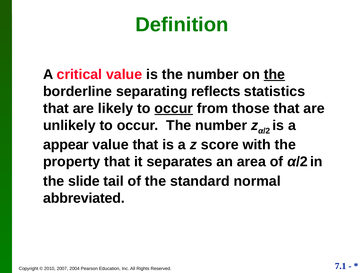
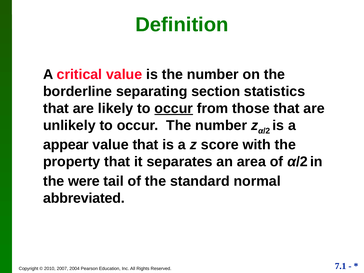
the underline: present -> none (274, 74)
reflects: reflects -> section (216, 91)
slide: slide -> were (84, 181)
